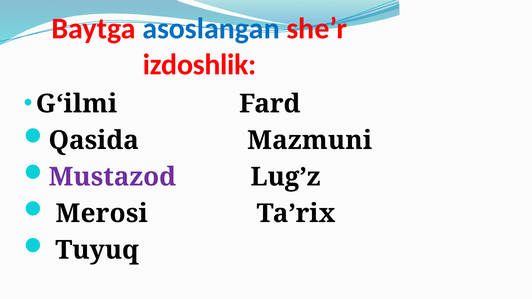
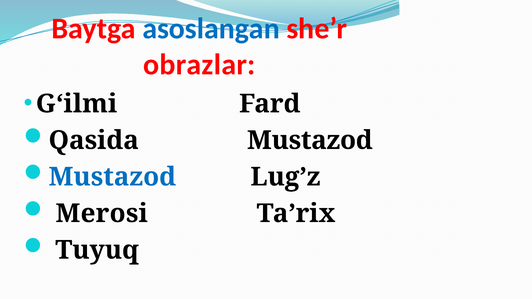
izdoshlik: izdoshlik -> obrazlar (199, 65)
Qasida Mazmuni: Mazmuni -> Mustazod (310, 140)
Mustazod colour: purple -> blue (112, 177)
